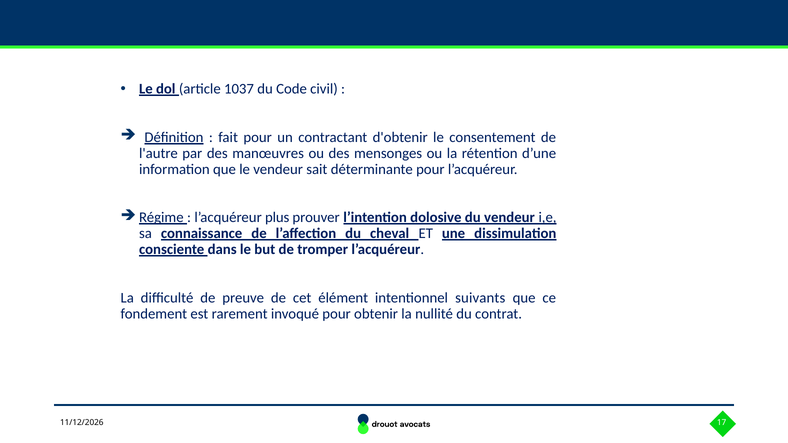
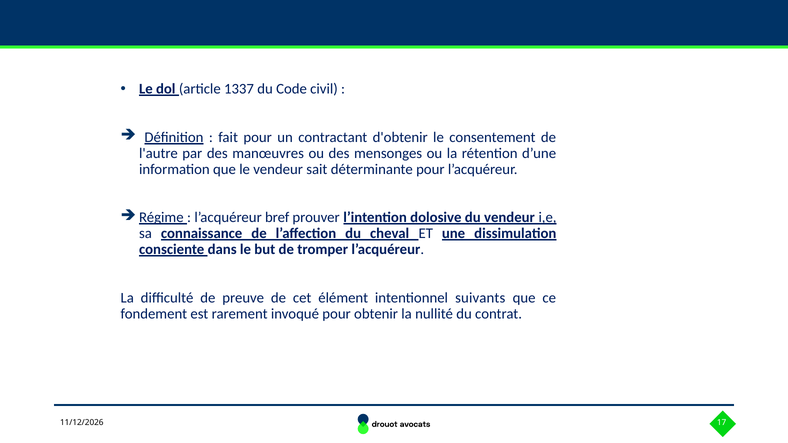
1037: 1037 -> 1337 (239, 89)
plus: plus -> bref (277, 218)
